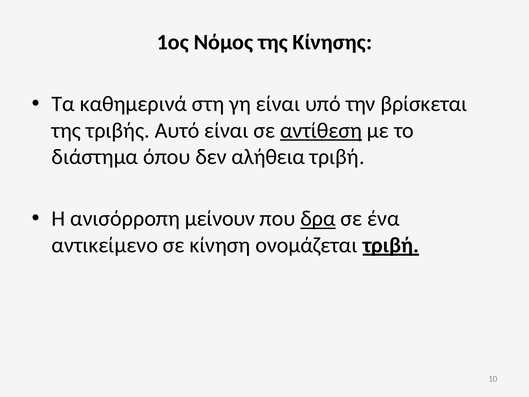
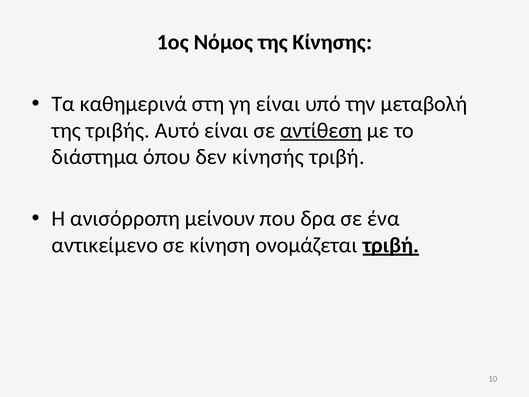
βρίσκεται: βρίσκεται -> μεταβολή (424, 104)
αλήθεια: αλήθεια -> κίνησής (268, 157)
δρα underline: present -> none (318, 219)
